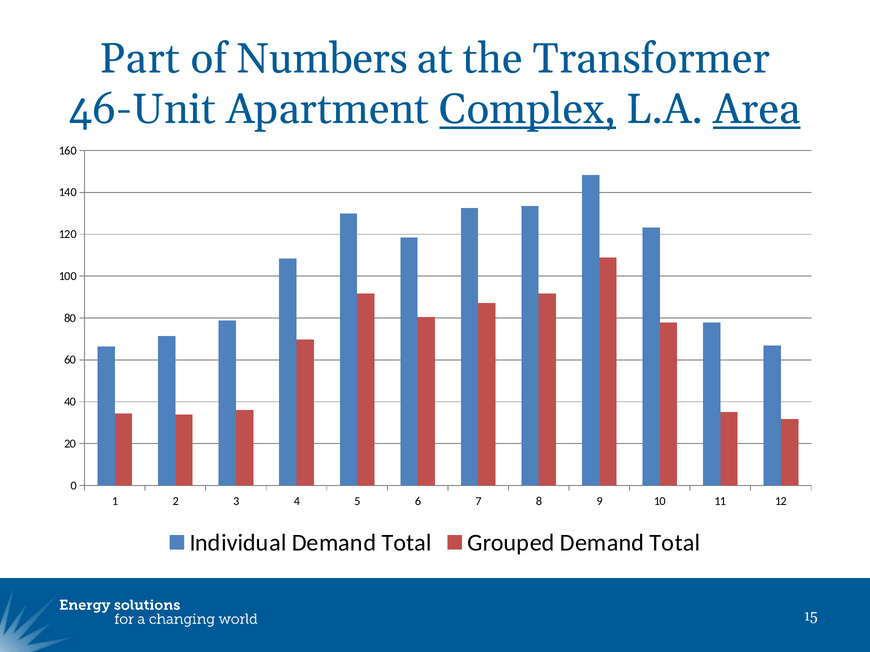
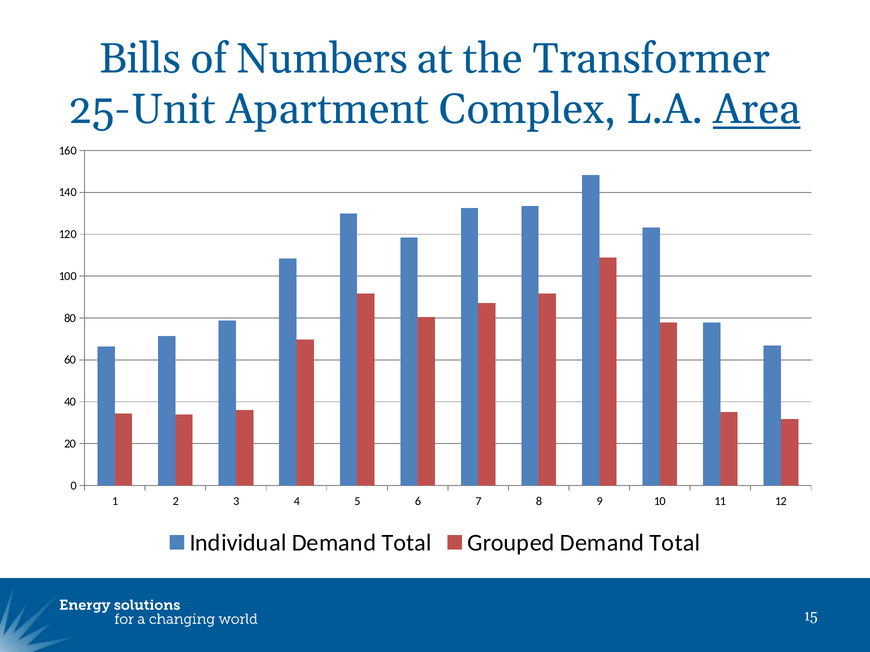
Part: Part -> Bills (140, 59)
46-Unit: 46-Unit -> 25-Unit (142, 110)
Complex underline: present -> none (528, 110)
